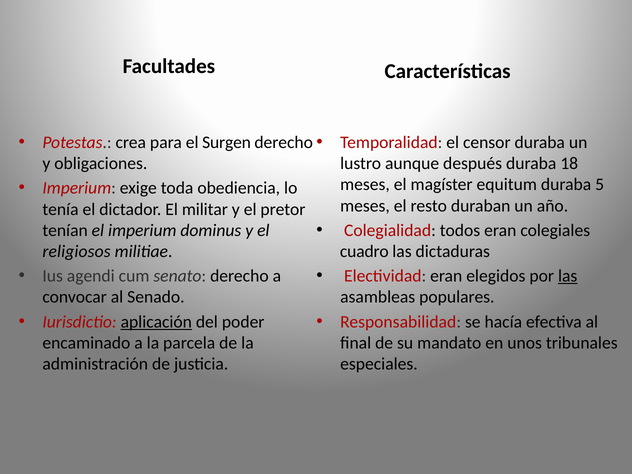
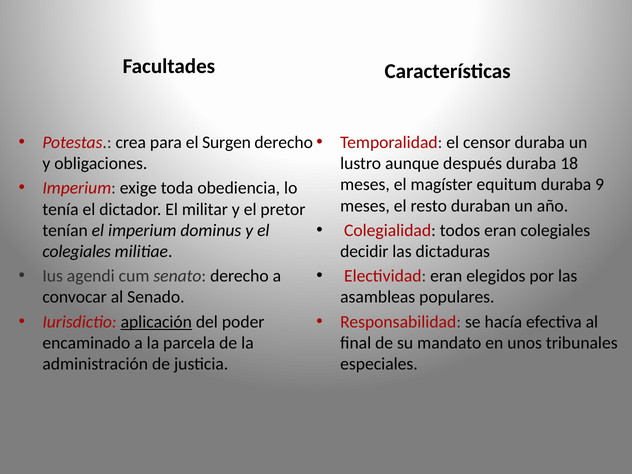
5: 5 -> 9 (600, 185)
religiosos: religiosos -> colegiales (77, 251)
cuadro: cuadro -> decidir (364, 251)
las underline: present -> none (568, 276)
